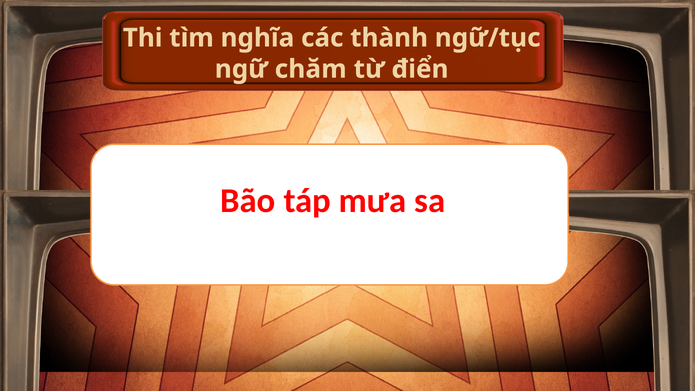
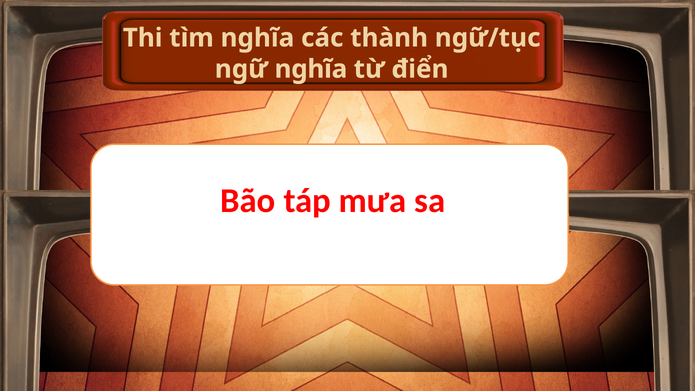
ngữ chăm: chăm -> nghĩa (311, 69)
